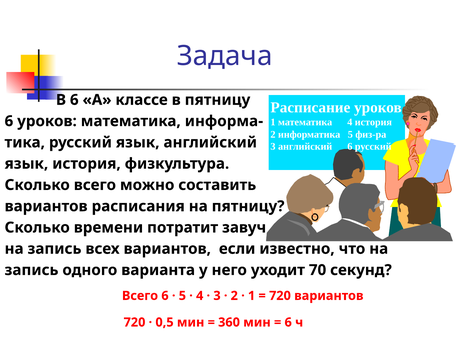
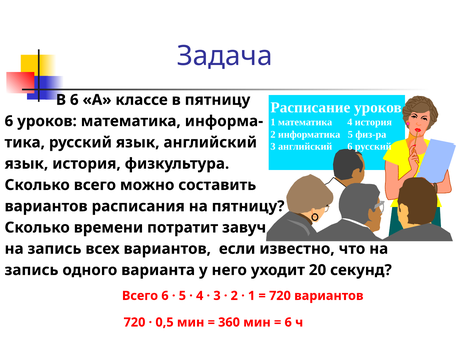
70: 70 -> 20 (318, 270)
